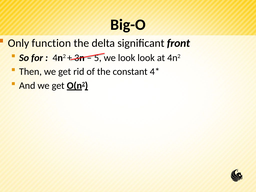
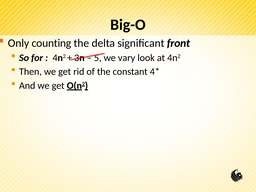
function: function -> counting (51, 43)
look: look -> vary (127, 58)
